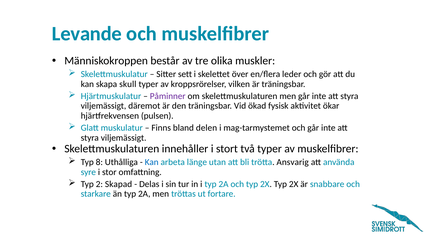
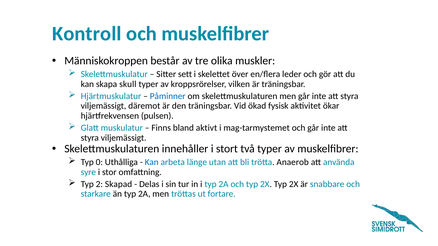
Levande: Levande -> Kontroll (87, 34)
Påminner colour: purple -> blue (168, 96)
delen: delen -> aktivt (207, 128)
8: 8 -> 0 (99, 162)
Ansvarig: Ansvarig -> Anaerob (293, 162)
